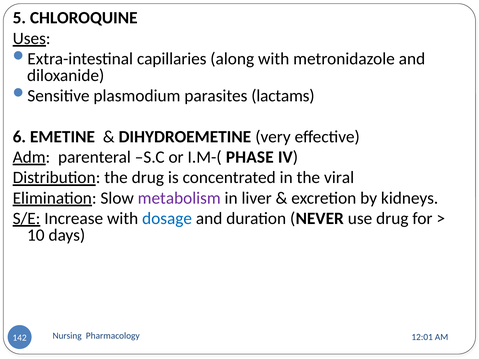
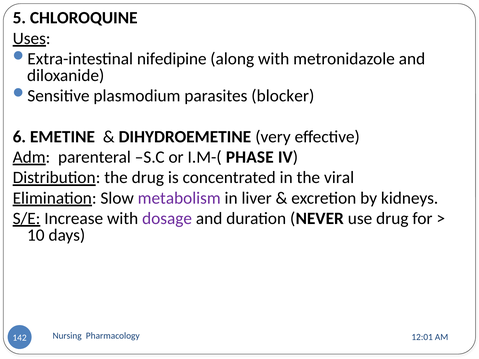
capillaries: capillaries -> nifedipine (172, 59)
lactams: lactams -> blocker (283, 96)
dosage colour: blue -> purple (167, 219)
